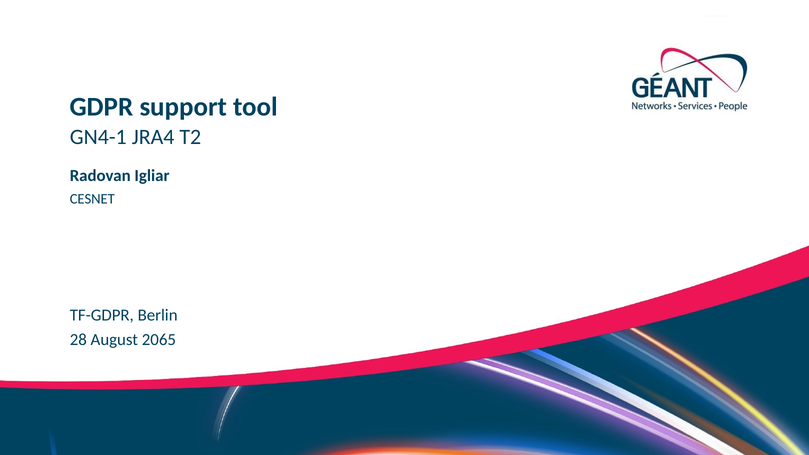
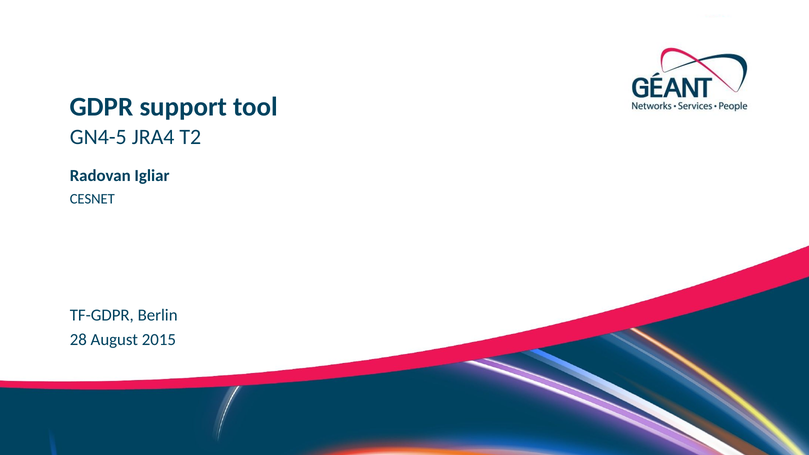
GN4-1: GN4-1 -> GN4-5 (98, 137)
2065: 2065 -> 2015 (159, 340)
